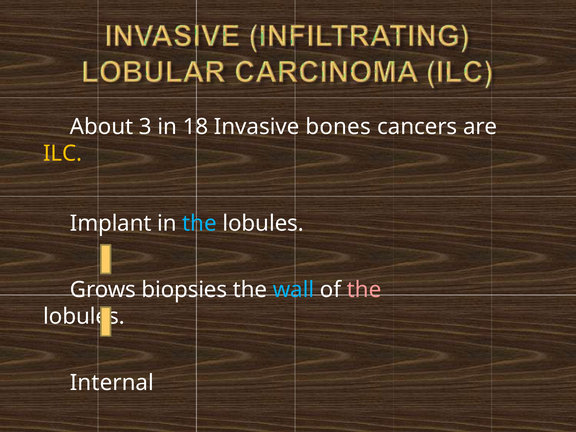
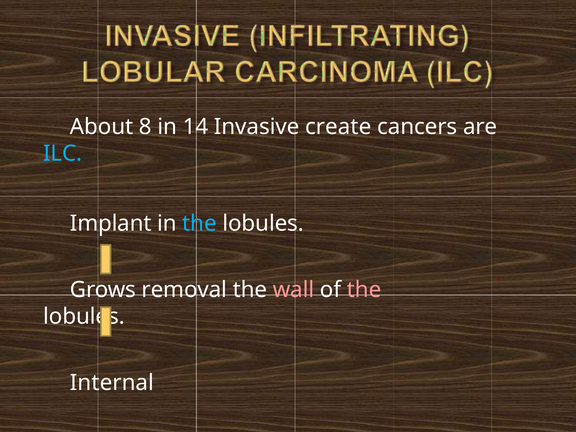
3: 3 -> 8 (145, 127)
18: 18 -> 14 (195, 127)
bones: bones -> create (338, 127)
ILC colour: yellow -> light blue (63, 154)
biopsies: biopsies -> removal (184, 290)
wall colour: light blue -> pink (294, 290)
